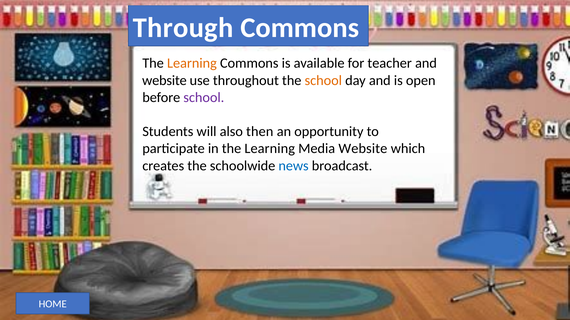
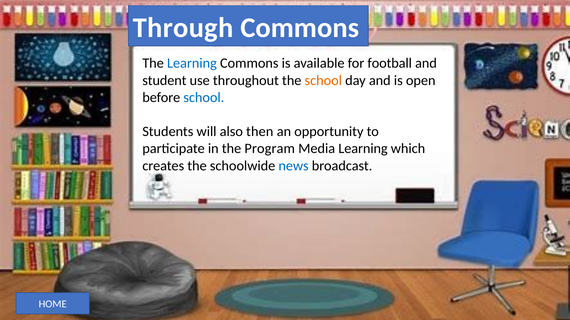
Learning colour: orange -> blue (192, 63)
teacher: teacher -> football (390, 63)
website: website -> student (164, 81)
school colour: purple -> blue (204, 98)
in the Learning: Learning -> Program (270, 149)
Media Website: Website -> Learning (363, 149)
